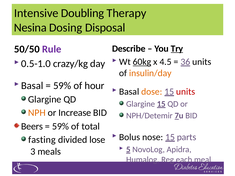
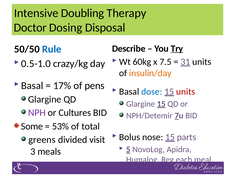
Nesina: Nesina -> Doctor (30, 28)
Rule colour: purple -> blue (52, 49)
60kg underline: present -> none (142, 62)
4.5: 4.5 -> 7.5 (166, 62)
36: 36 -> 31 (185, 62)
59%: 59% -> 17% (62, 86)
hour: hour -> pens (95, 86)
dose colour: orange -> blue (152, 92)
NPH colour: orange -> purple (37, 113)
Increase: Increase -> Cultures (75, 113)
Beers: Beers -> Some (32, 127)
59%: 59% -> 53% (60, 127)
fasting: fasting -> greens (42, 140)
lose: lose -> visit (97, 140)
